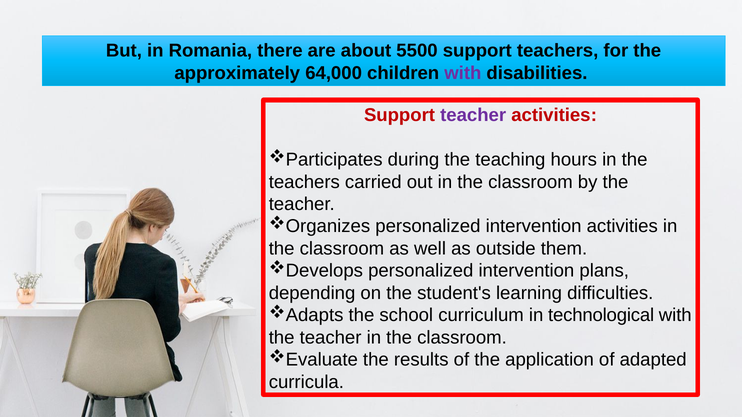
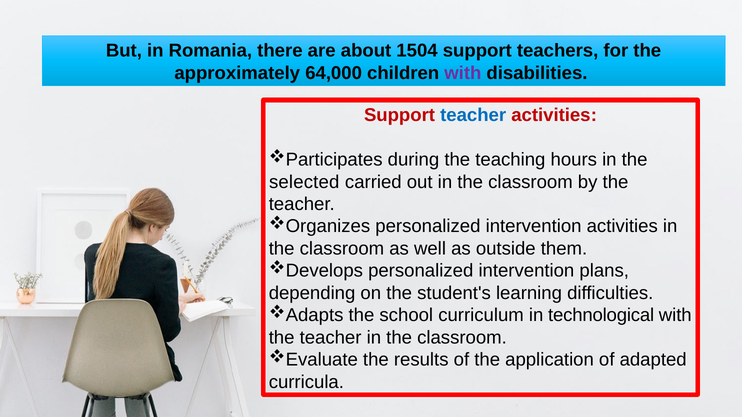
5500: 5500 -> 1504 (417, 51)
teacher colour: purple -> blue (473, 115)
teachers: teachers -> selected (304, 182)
